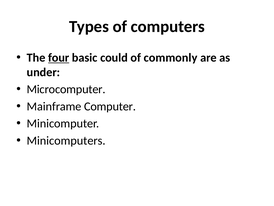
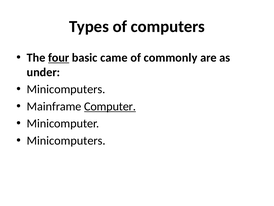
could: could -> came (114, 57)
Microcomputer: Microcomputer -> Minicomputers (66, 89)
Computer underline: none -> present (110, 106)
